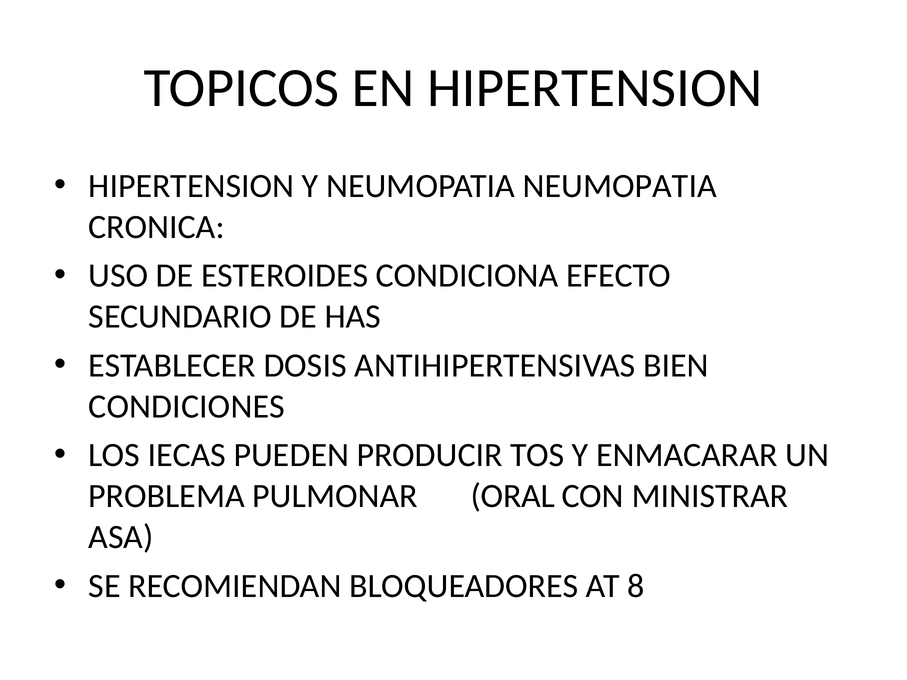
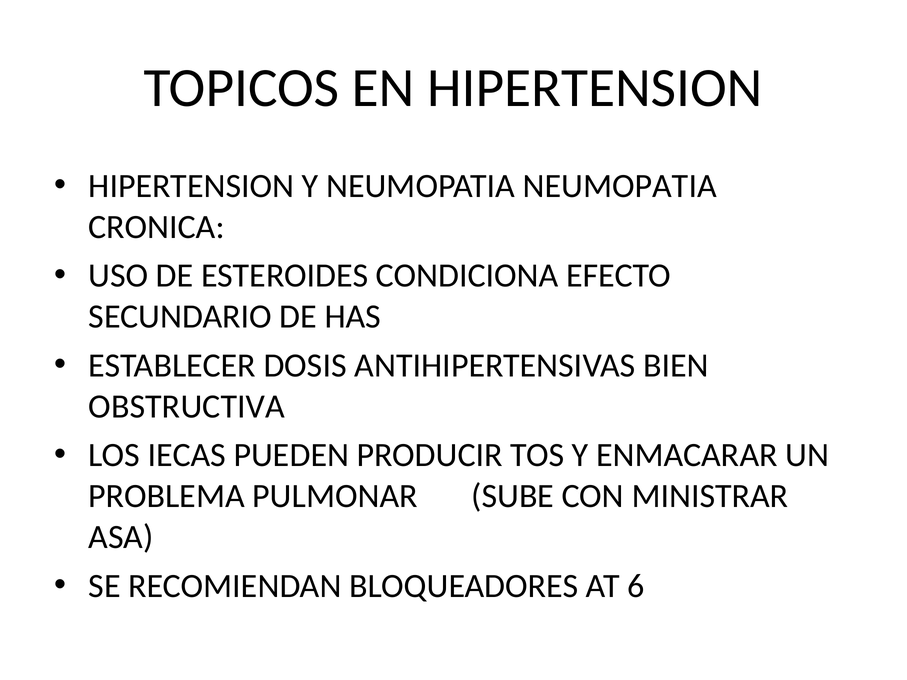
CONDICIONES: CONDICIONES -> OBSTRUCTIVA (187, 406)
ORAL: ORAL -> SUBE (513, 496)
8: 8 -> 6 (636, 586)
